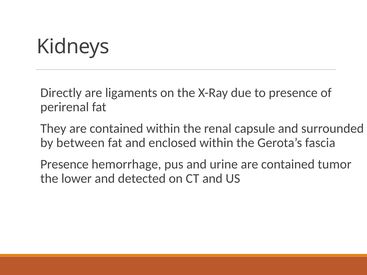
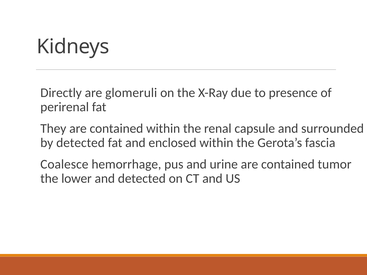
ligaments: ligaments -> glomeruli (131, 93)
by between: between -> detected (81, 143)
Presence: Presence -> Coalesce (64, 164)
